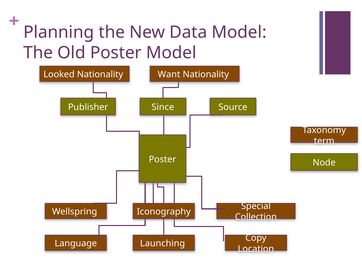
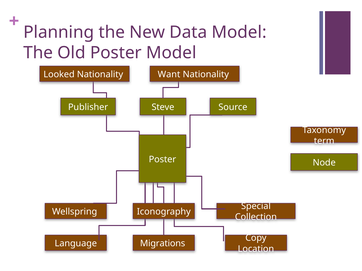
Since: Since -> Steve (163, 107)
Launching: Launching -> Migrations (163, 244)
